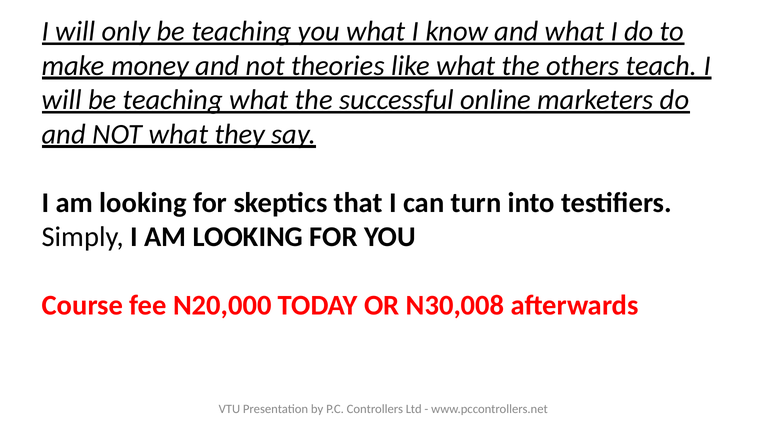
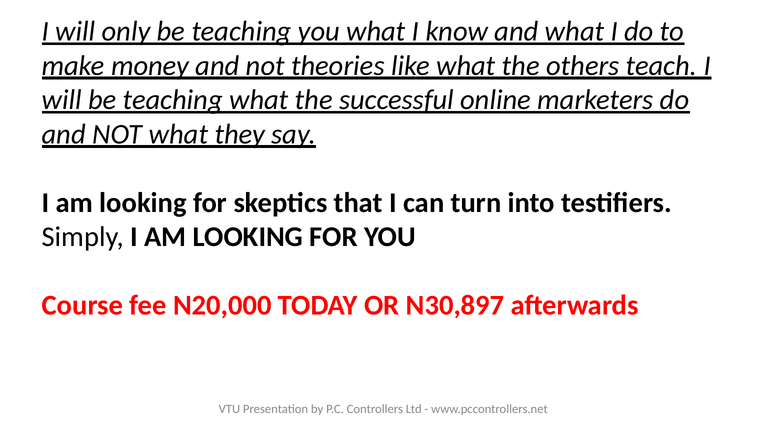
N30,008: N30,008 -> N30,897 (455, 306)
